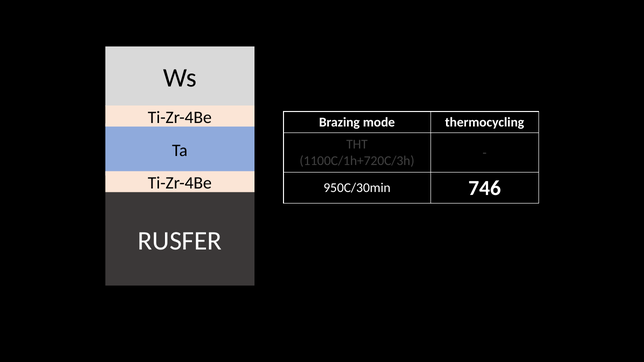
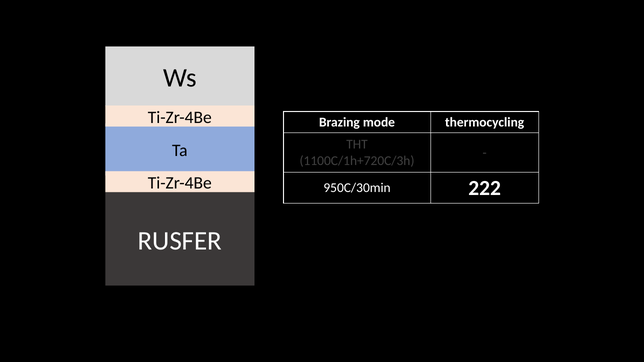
746: 746 -> 222 (485, 188)
